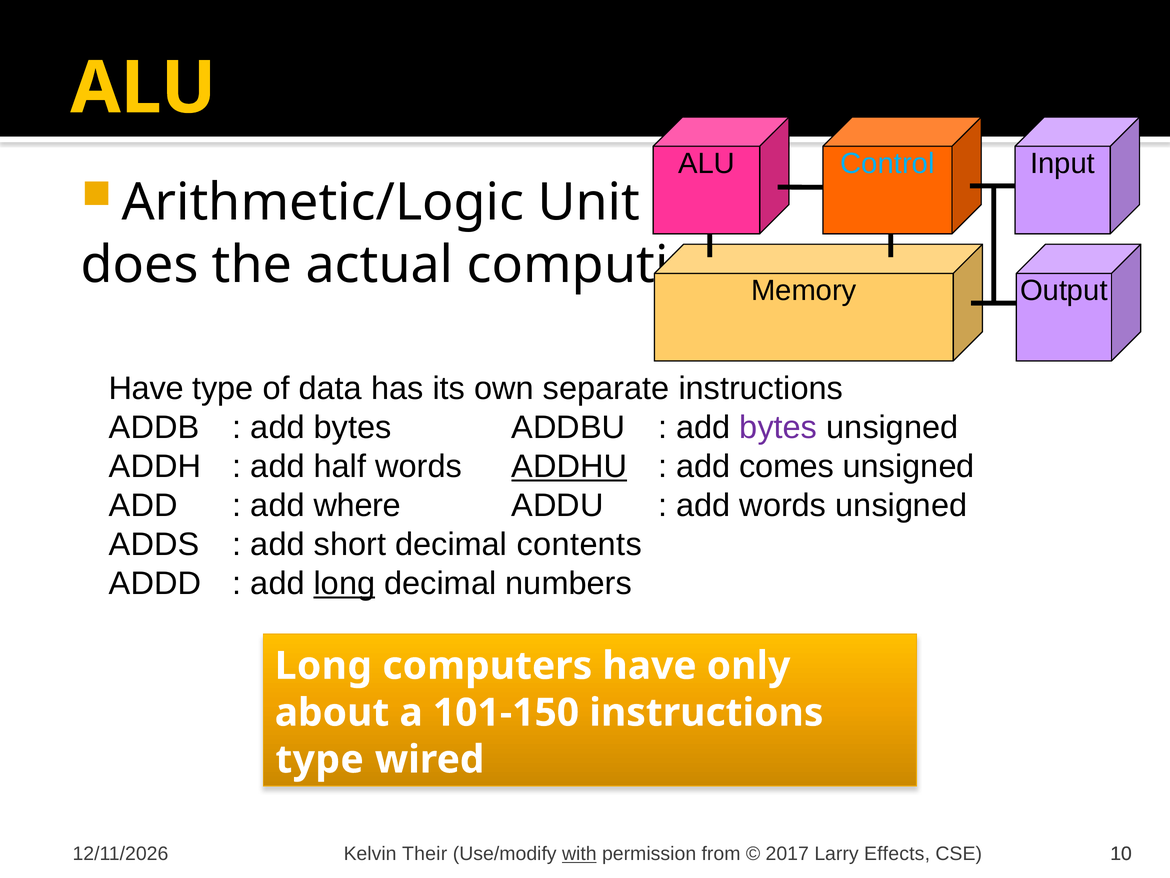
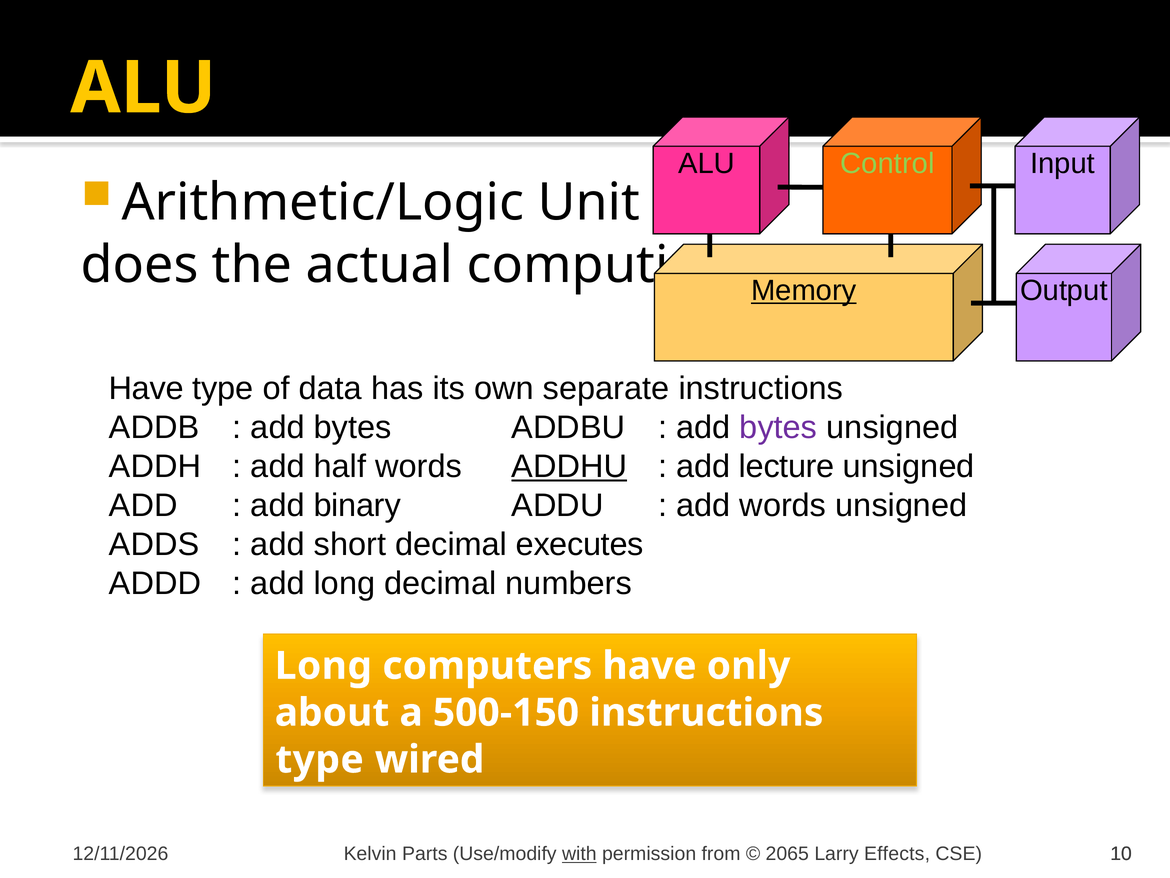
Control colour: light blue -> light green (887, 163)
Memory underline: none -> present (804, 291)
comes: comes -> lecture (787, 466)
where: where -> binary (357, 505)
contents: contents -> executes (580, 544)
long underline: present -> none (344, 583)
101-150: 101-150 -> 500-150 (506, 712)
Their: Their -> Parts (425, 854)
2017: 2017 -> 2065 (787, 854)
